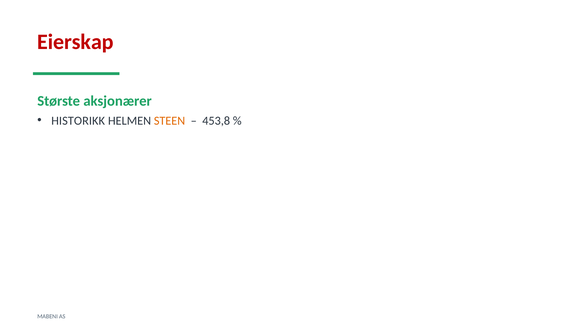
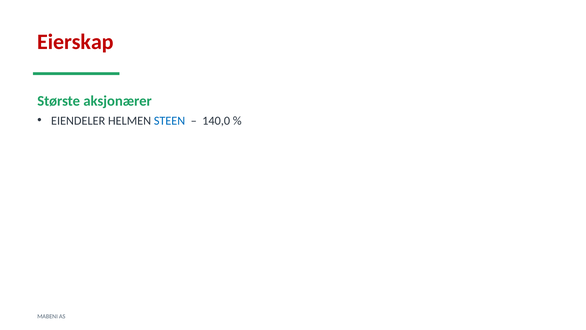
HISTORIKK: HISTORIKK -> EIENDELER (78, 120)
STEEN colour: orange -> blue (170, 120)
453,8: 453,8 -> 140,0 (216, 120)
